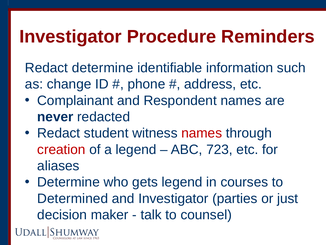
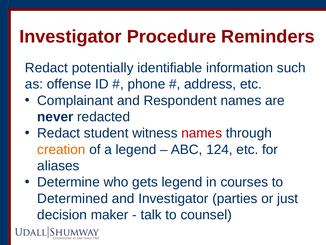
Redact determine: determine -> potentially (103, 68)
change: change -> offense (69, 84)
creation colour: red -> orange (61, 149)
723: 723 -> 124 (219, 149)
